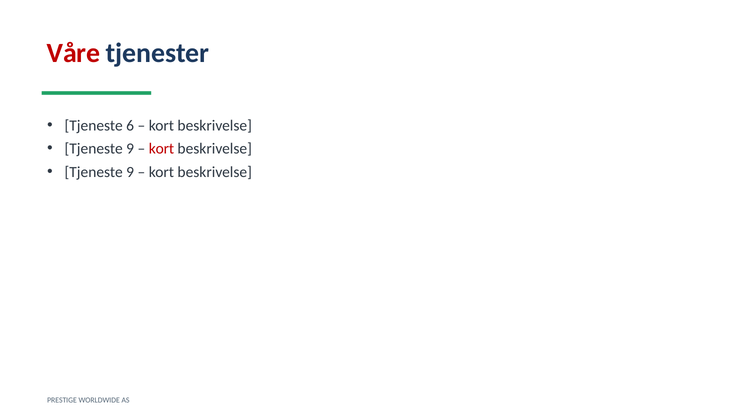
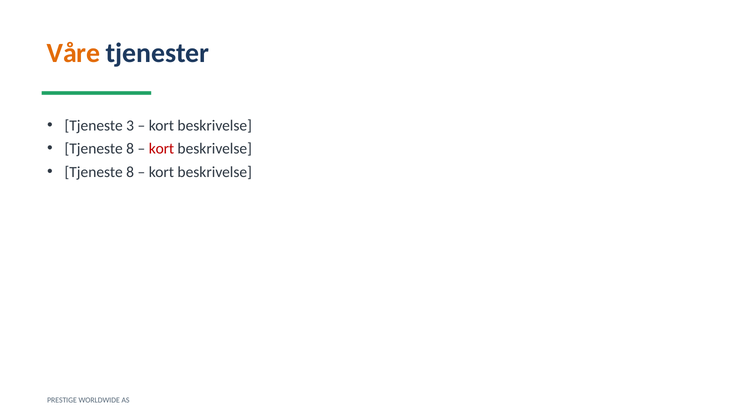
Våre colour: red -> orange (73, 53)
6: 6 -> 3 (130, 126)
9: 9 -> 8 (130, 149)
9: 9 -> 8 (130, 172)
